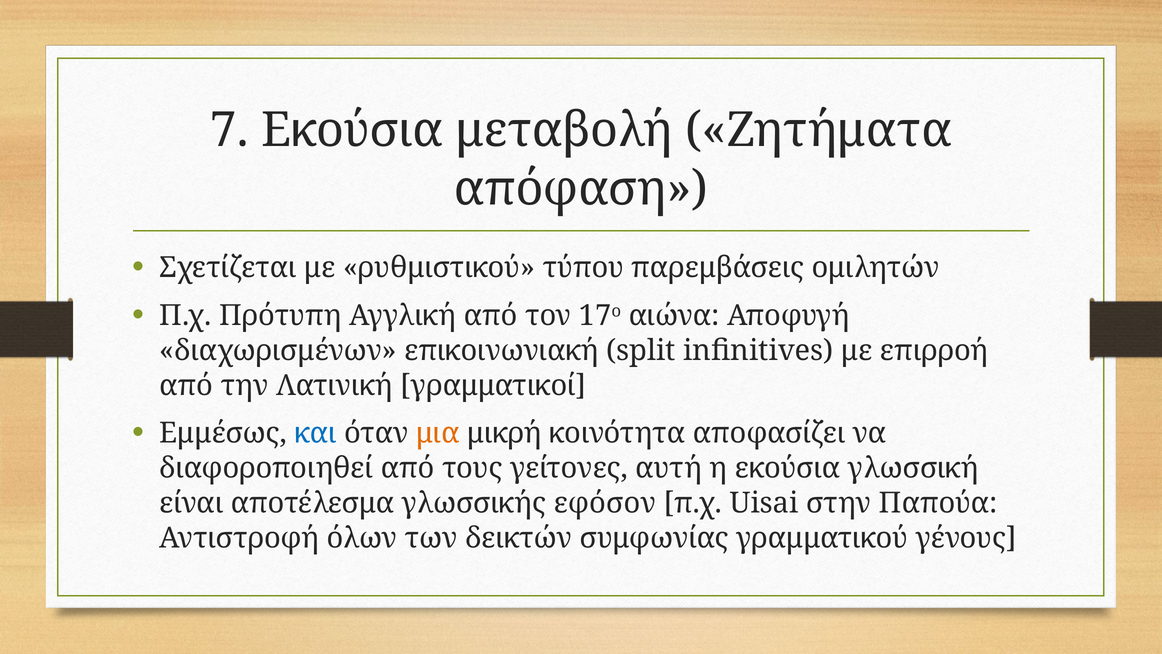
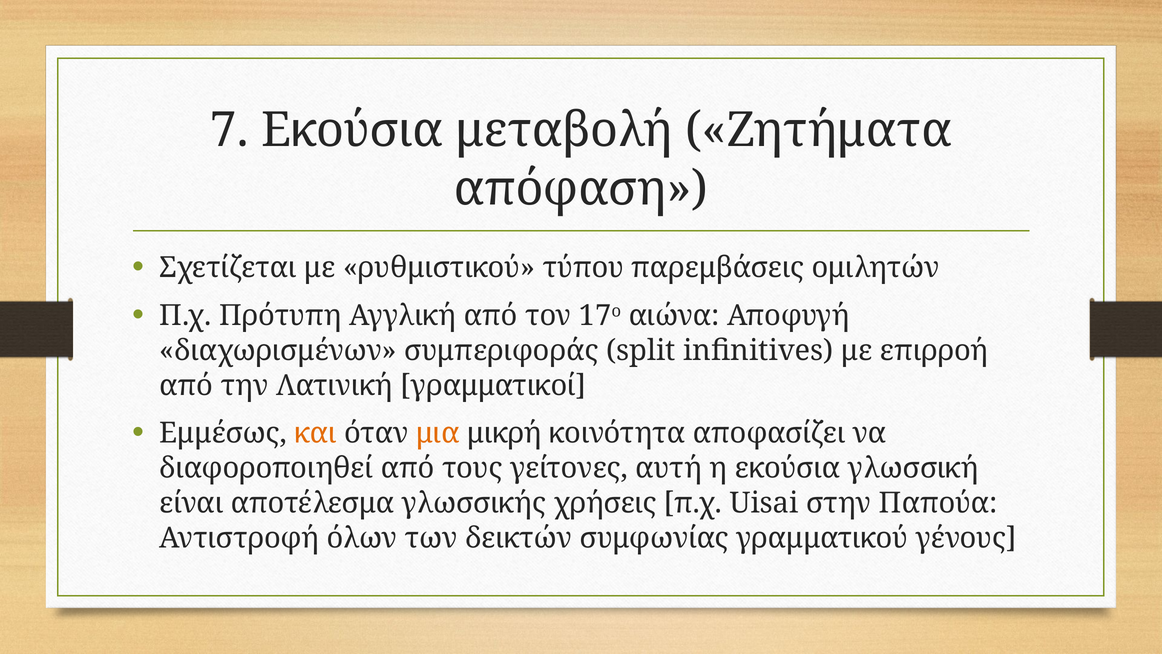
επικοινωνιακή: επικοινωνιακή -> συμπεριφοράς (501, 350)
και colour: blue -> orange (316, 433)
εφόσον: εφόσον -> χρήσεις (605, 503)
